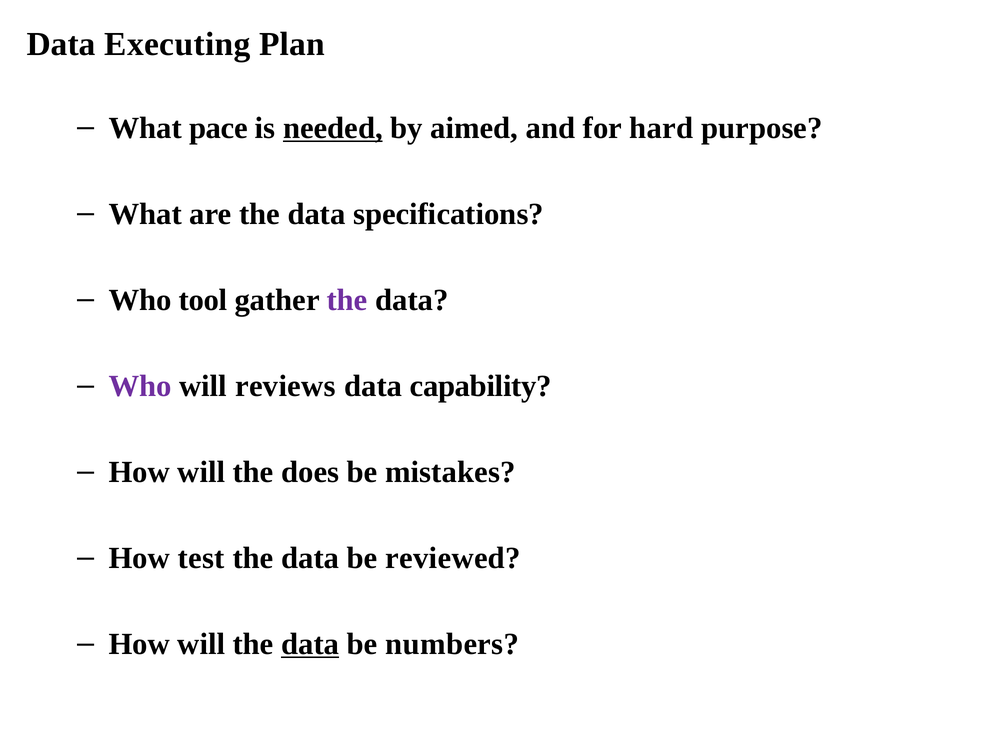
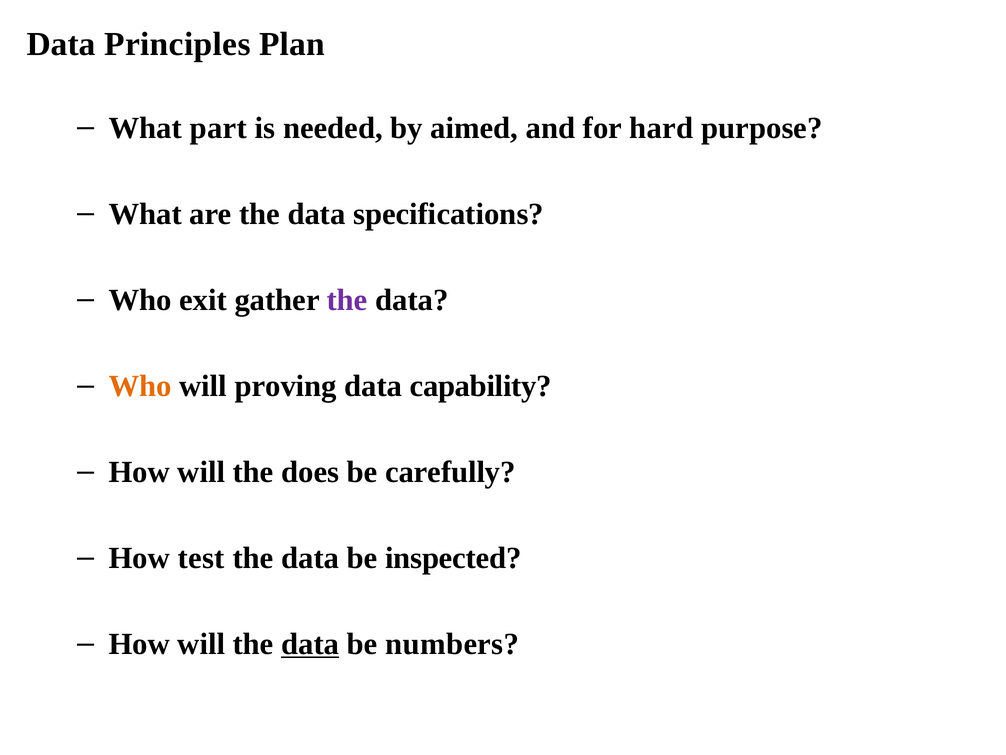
Executing: Executing -> Principles (177, 44)
pace: pace -> part (218, 128)
needed underline: present -> none (333, 128)
tool: tool -> exit (203, 300)
Who colour: purple -> orange (140, 386)
reviews: reviews -> proving (286, 386)
mistakes: mistakes -> carefully (450, 472)
reviewed: reviewed -> inspected (453, 558)
